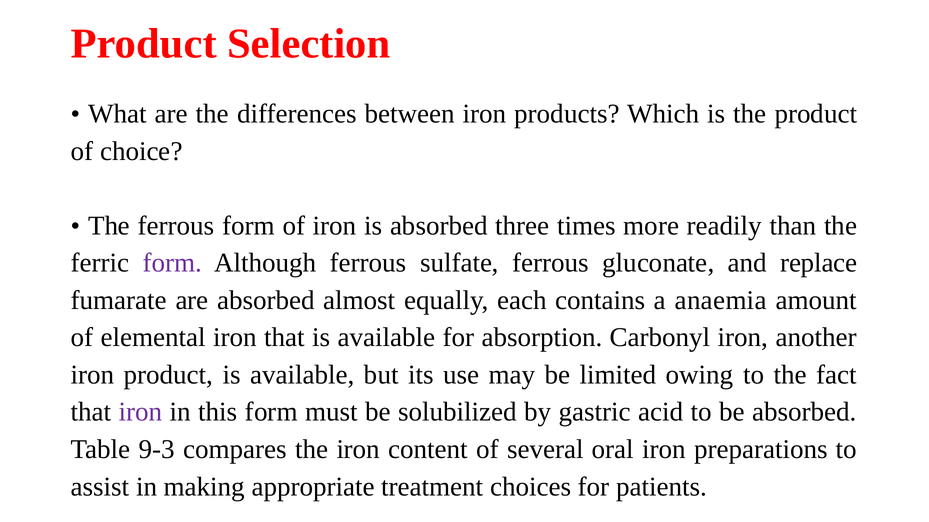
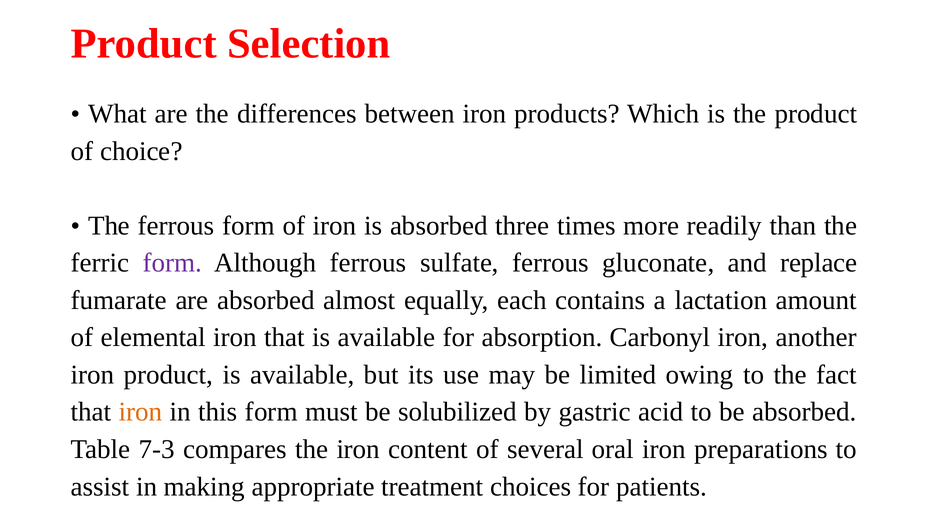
anaemia: anaemia -> lactation (721, 301)
iron colour: purple -> orange (141, 413)
9-3: 9-3 -> 7-3 (157, 450)
